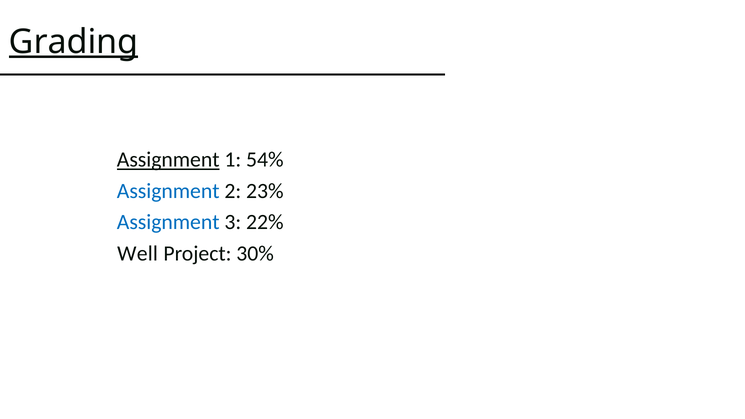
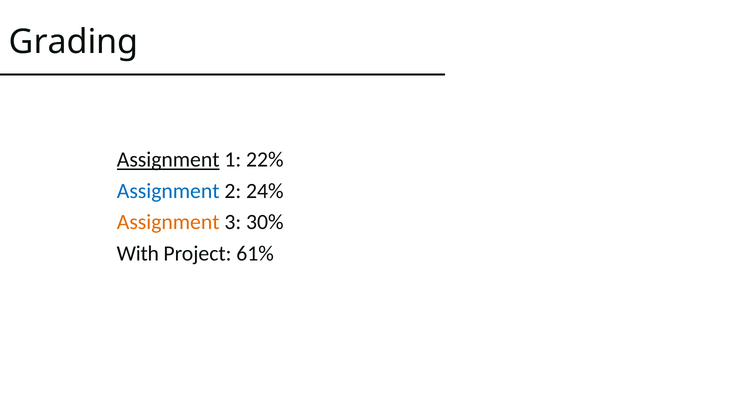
Grading underline: present -> none (74, 42)
54%: 54% -> 22% (265, 160)
23%: 23% -> 24% (265, 191)
Assignment colour: blue -> orange (168, 222)
22%: 22% -> 30% (265, 222)
Well: Well -> With (138, 254)
30%: 30% -> 61% (255, 254)
